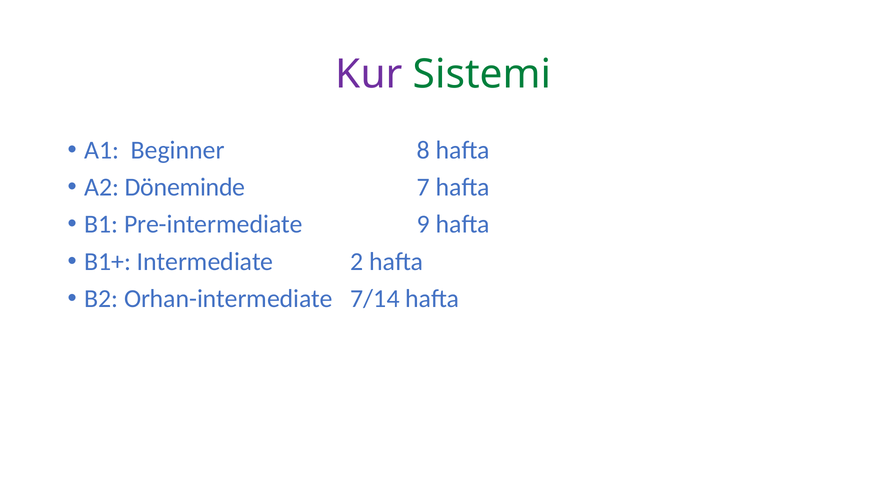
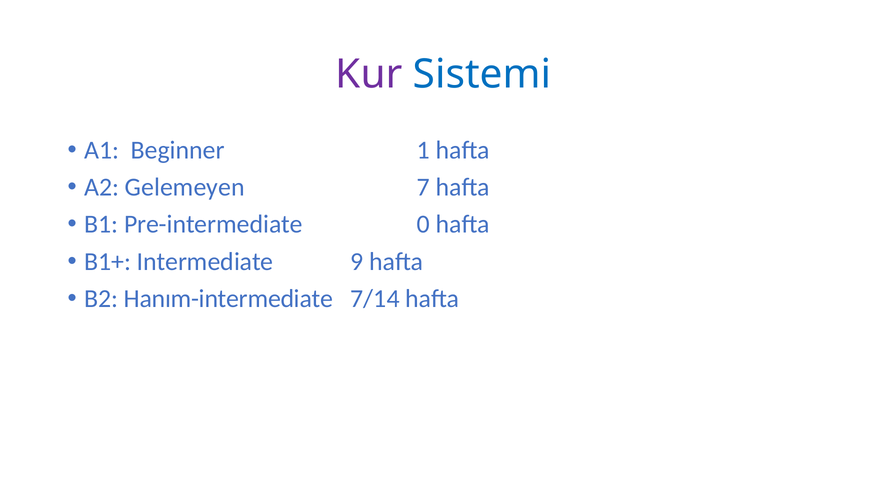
Sistemi colour: green -> blue (482, 75)
8: 8 -> 1 (423, 150)
Döneminde: Döneminde -> Gelemeyen (185, 187)
9: 9 -> 0 (423, 224)
2: 2 -> 9 (357, 262)
Orhan-intermediate: Orhan-intermediate -> Hanım-intermediate (228, 299)
